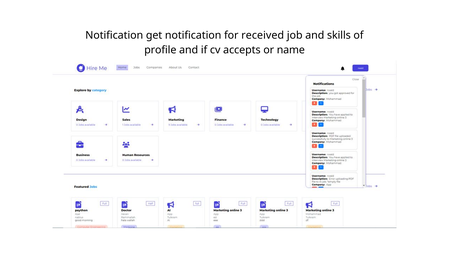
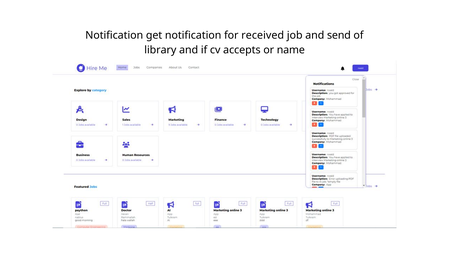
skills: skills -> send (339, 35)
profile: profile -> library (160, 50)
